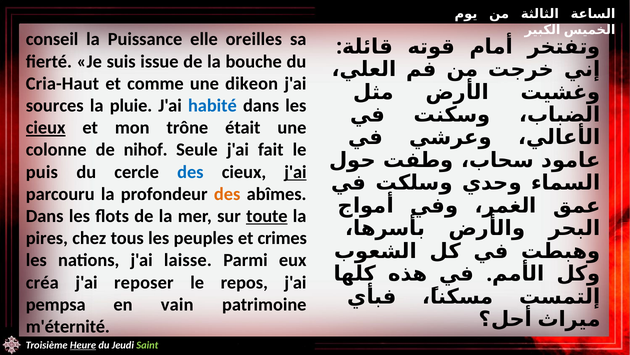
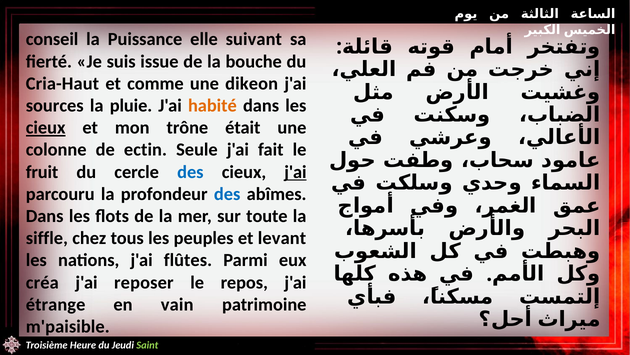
oreilles: oreilles -> suivant (254, 39)
habité colour: blue -> orange (212, 105)
nihof: nihof -> ectin (145, 150)
puis: puis -> fruit (42, 172)
des colour: orange -> blue (227, 194)
toute underline: present -> none (267, 216)
pires: pires -> siffle (47, 238)
crimes: crimes -> levant (282, 238)
laisse: laisse -> flûtes (188, 260)
pempsa: pempsa -> étrange (56, 304)
m'éternité: m'éternité -> m'paisible (68, 326)
Heure underline: present -> none (83, 345)
